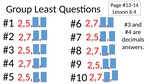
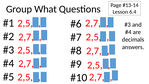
Least: Least -> What (46, 9)
